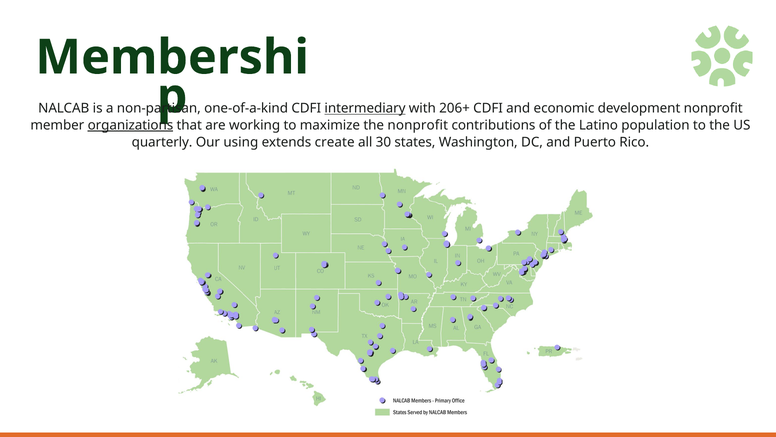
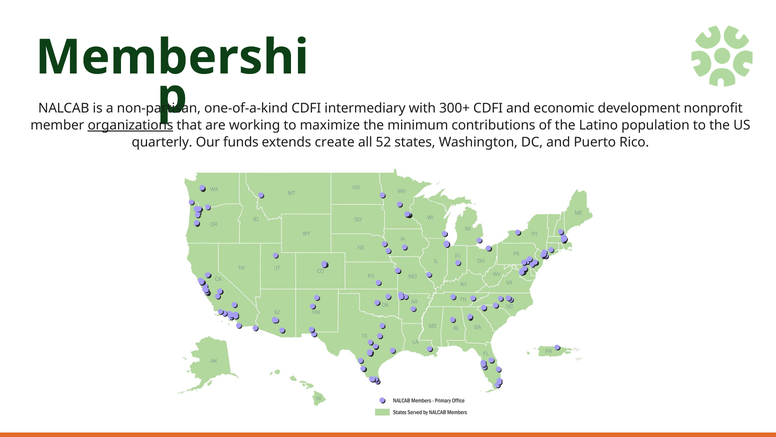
intermediary underline: present -> none (365, 108)
206+: 206+ -> 300+ (455, 108)
the nonprofit: nonprofit -> minimum (418, 125)
using: using -> funds (241, 142)
30: 30 -> 52 (383, 142)
